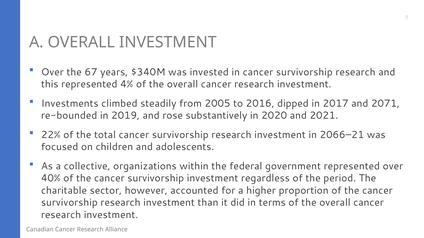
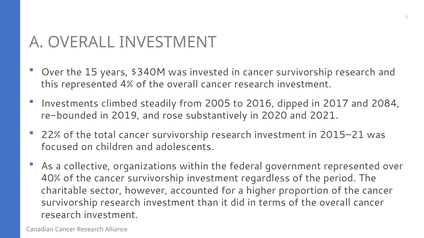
67: 67 -> 15 (91, 72)
2071: 2071 -> 2084 (385, 104)
2066–21: 2066–21 -> 2015–21 (342, 135)
